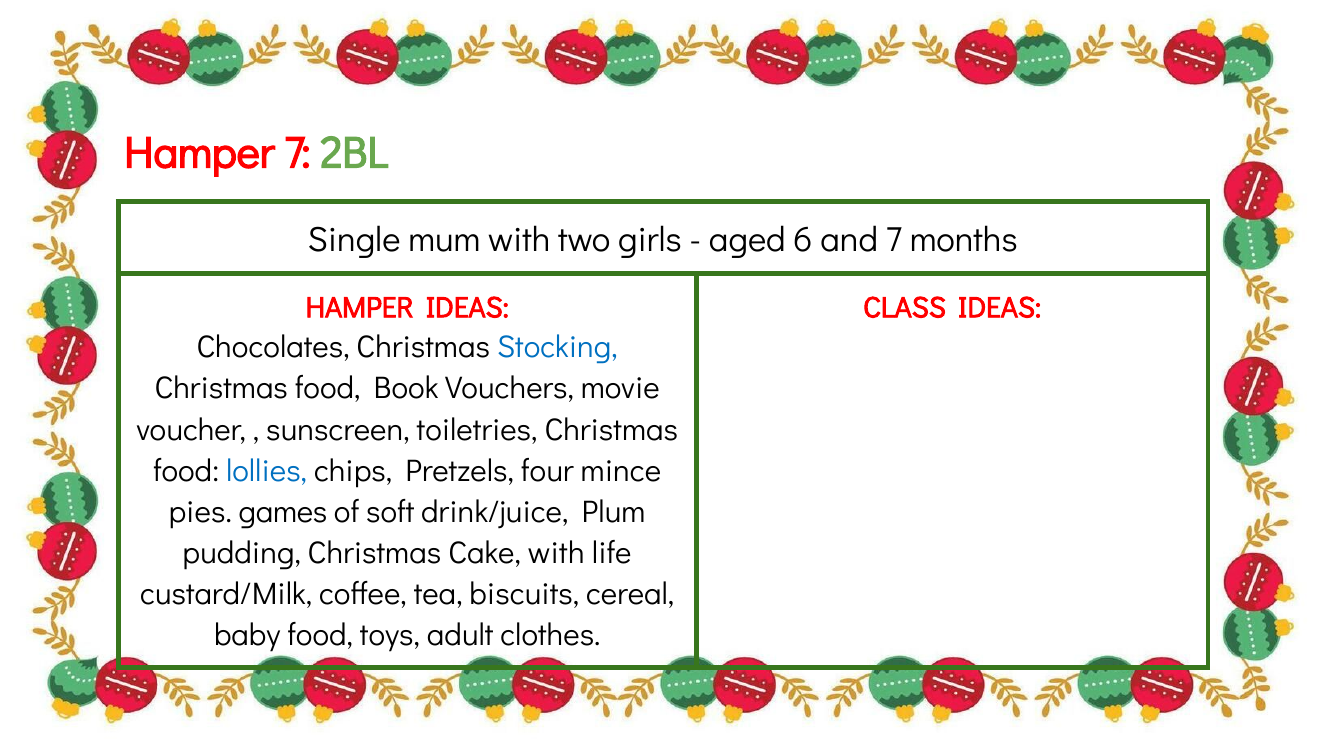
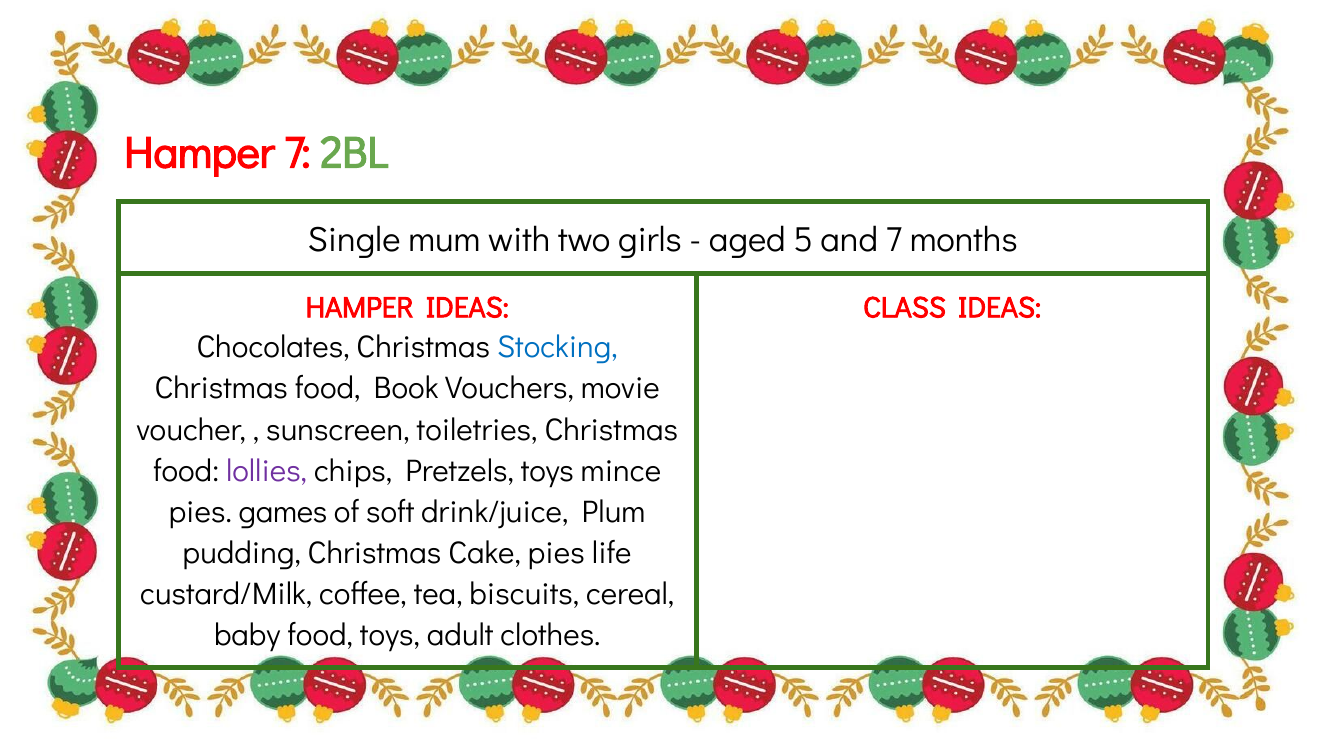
6: 6 -> 5 (803, 240)
lollies colour: blue -> purple (267, 471)
Pretzels four: four -> toys (547, 471)
Cake with: with -> pies (556, 553)
